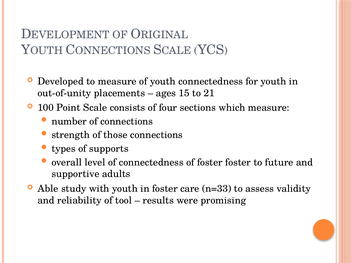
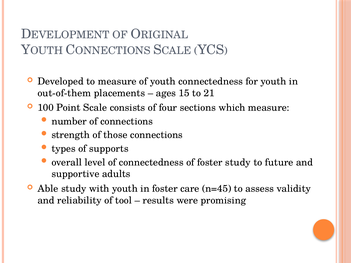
out-of-unity: out-of-unity -> out-of-them (64, 93)
foster foster: foster -> study (238, 162)
n=33: n=33 -> n=45 (217, 189)
